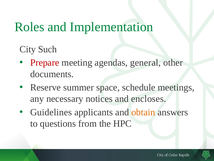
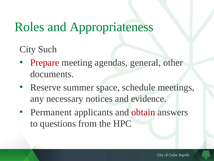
Implementation: Implementation -> Appropriateness (112, 27)
encloses: encloses -> evidence (149, 99)
Guidelines: Guidelines -> Permanent (51, 112)
obtain colour: orange -> red (143, 112)
